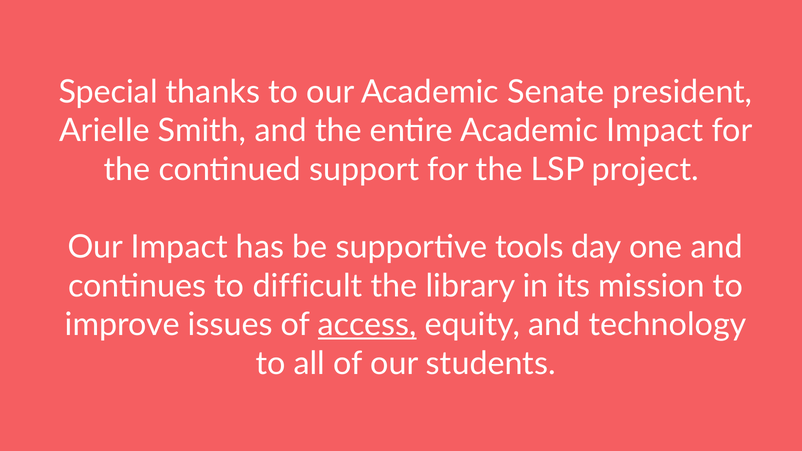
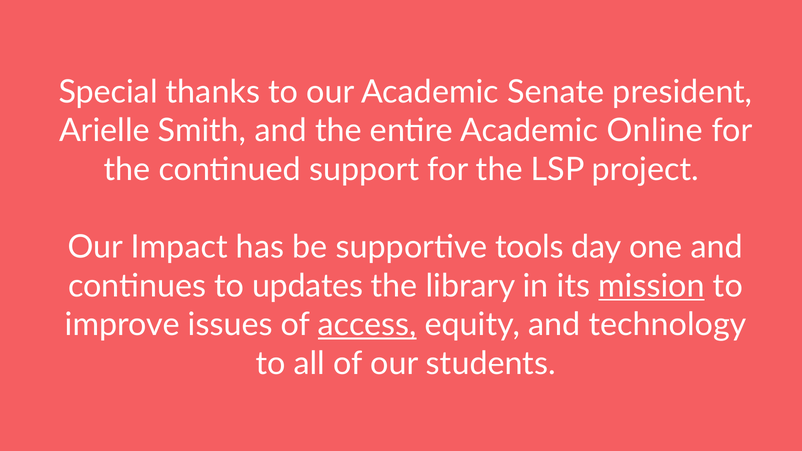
Academic Impact: Impact -> Online (655, 131)
difficult: difficult -> updates (308, 286)
mission underline: none -> present (651, 286)
